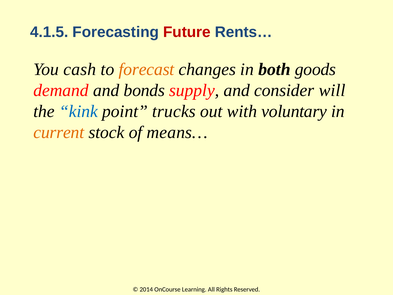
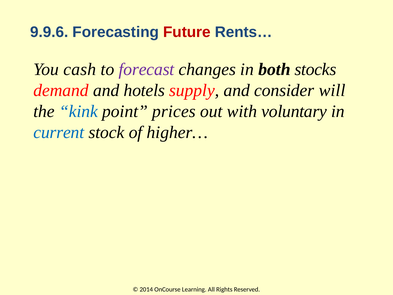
4.1.5: 4.1.5 -> 9.9.6 (49, 32)
forecast colour: orange -> purple (146, 69)
goods: goods -> stocks (315, 69)
bonds: bonds -> hotels (144, 90)
trucks: trucks -> prices (174, 111)
current colour: orange -> blue (59, 132)
means…: means… -> higher… (177, 132)
